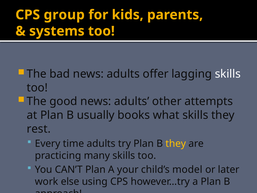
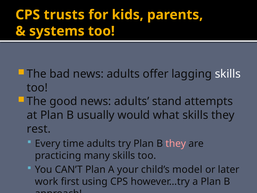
group: group -> trusts (64, 15)
other: other -> stand (167, 101)
books: books -> would (134, 115)
they colour: yellow -> pink (176, 143)
else: else -> first (70, 181)
